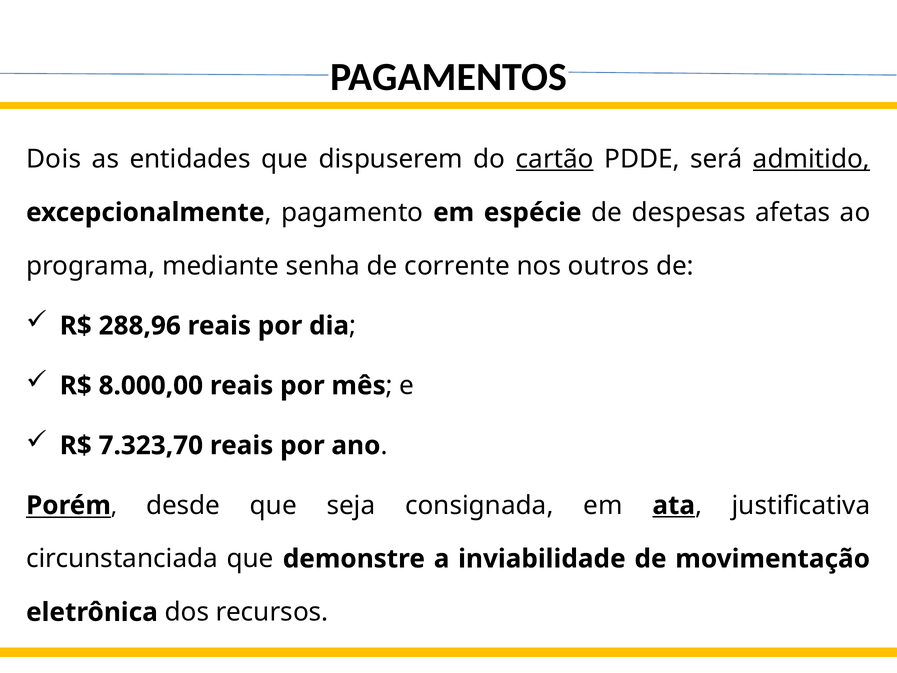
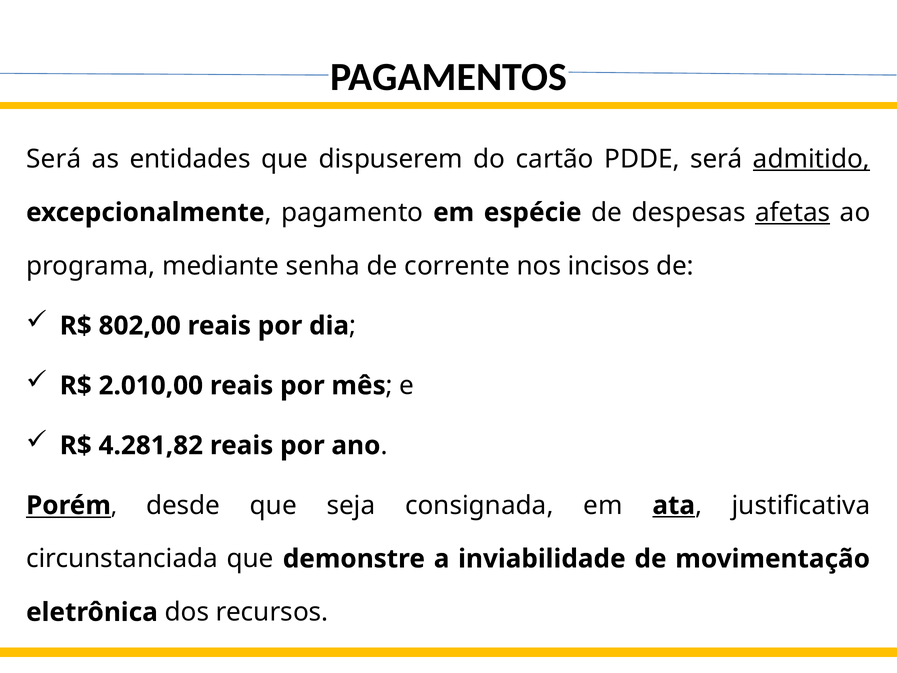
Dois: Dois -> Será (54, 159)
cartão underline: present -> none (555, 159)
afetas underline: none -> present (793, 212)
outros: outros -> incisos (609, 266)
288,96: 288,96 -> 802,00 (140, 326)
8.000,00: 8.000,00 -> 2.010,00 (151, 386)
7.323,70: 7.323,70 -> 4.281,82 (151, 445)
